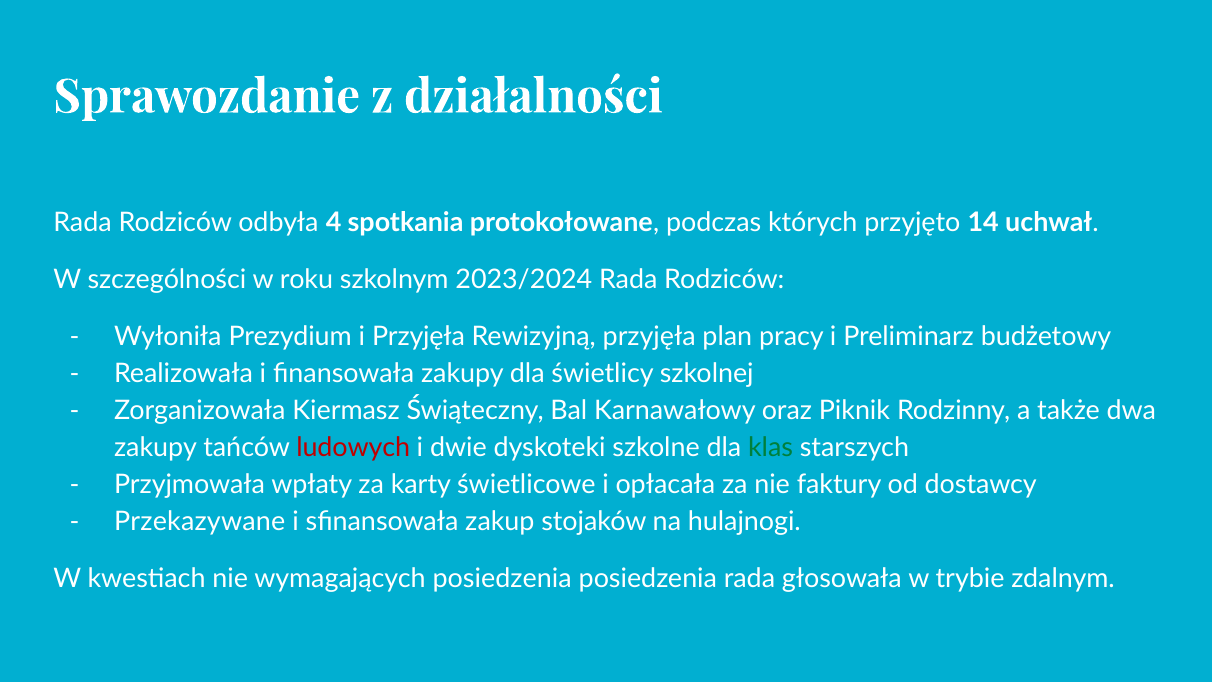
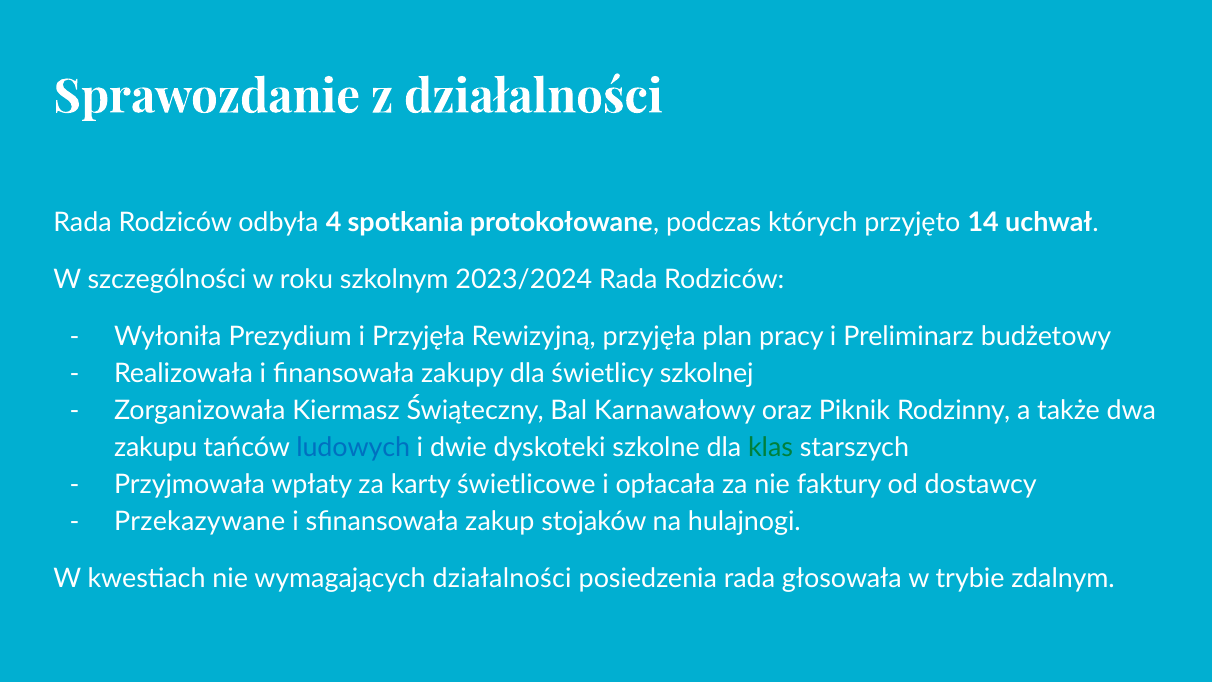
zakupy: zakupy -> zakupu (156, 448)
ludowych colour: red -> blue (353, 448)
wymagających posiedzenia: posiedzenia -> działalności (502, 579)
